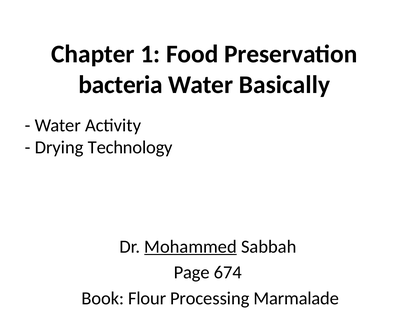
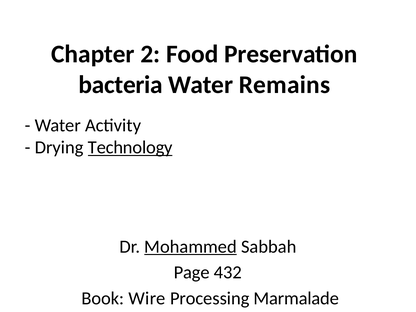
1: 1 -> 2 (150, 54)
Basically: Basically -> Remains (285, 85)
Technology underline: none -> present (130, 148)
674: 674 -> 432 (228, 272)
Flour: Flour -> Wire (147, 298)
